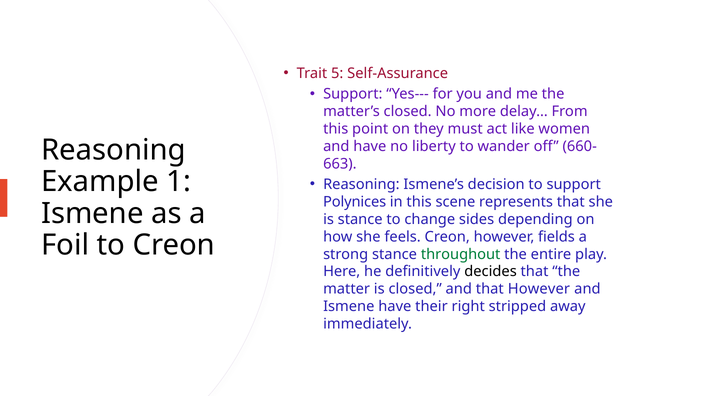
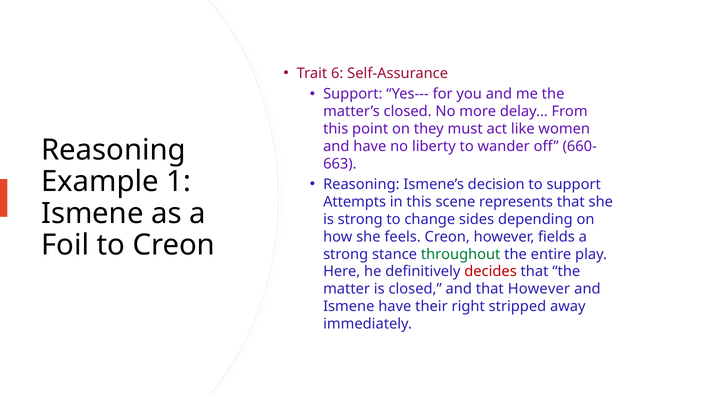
5: 5 -> 6 (337, 73)
Polynices: Polynices -> Attempts (355, 202)
is stance: stance -> strong (360, 219)
decides colour: black -> red (491, 272)
